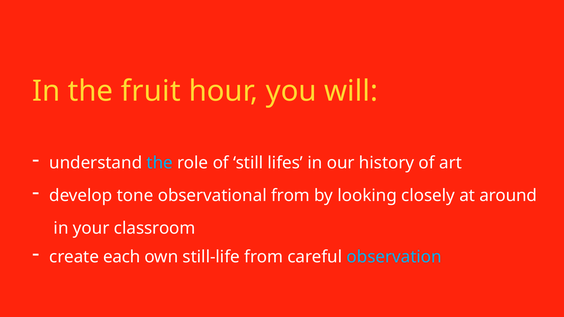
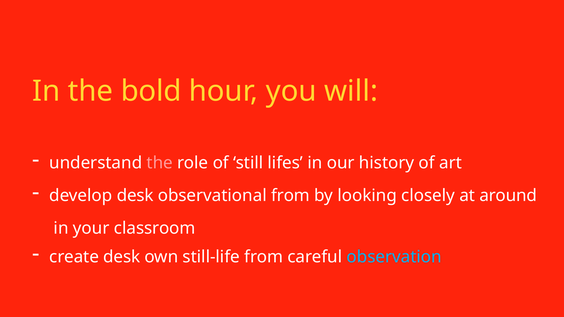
fruit: fruit -> bold (151, 91)
the colour: light blue -> pink (160, 163)
develop tone: tone -> desk (135, 196)
create each: each -> desk (122, 257)
